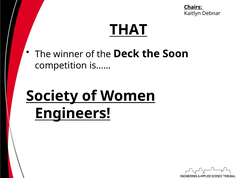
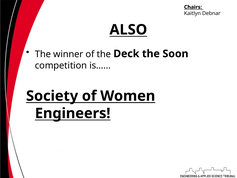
THAT: THAT -> ALSO (128, 30)
